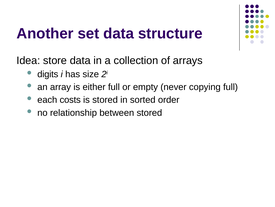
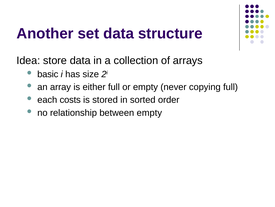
digits: digits -> basic (48, 74)
between stored: stored -> empty (149, 112)
